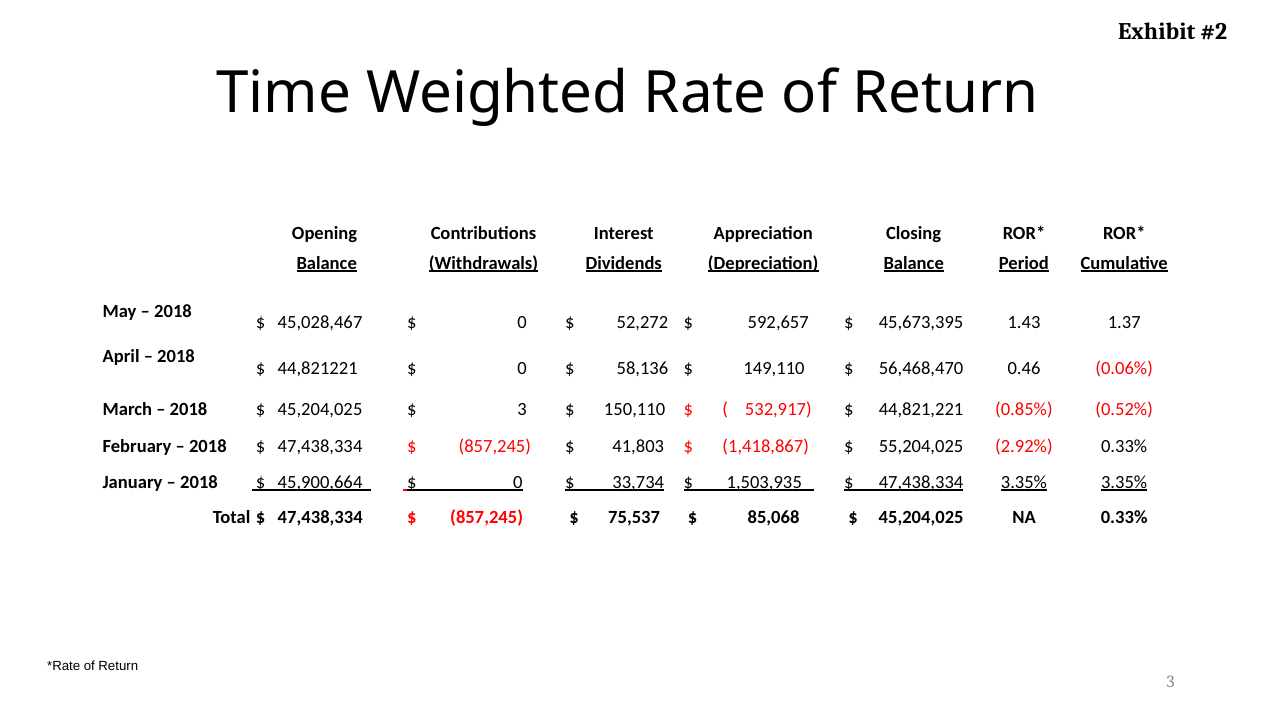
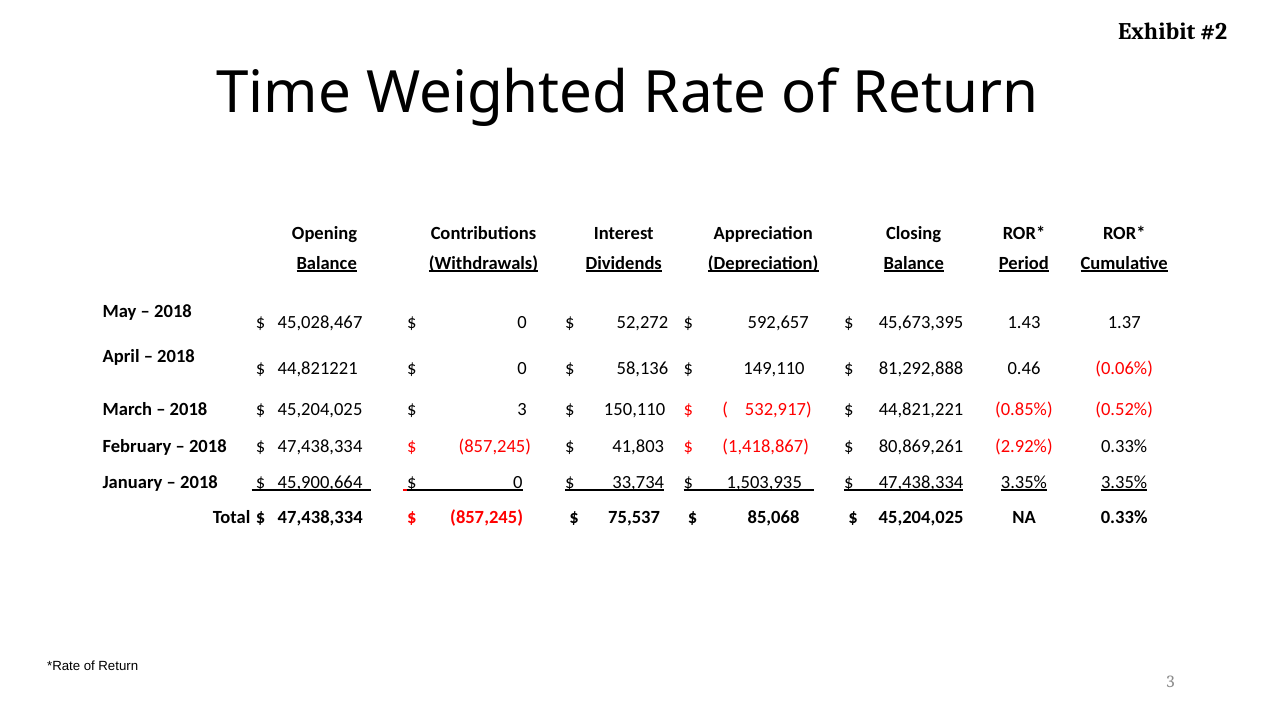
56,468,470: 56,468,470 -> 81,292,888 (921, 368)
55,204,025: 55,204,025 -> 80,869,261 (921, 446)
